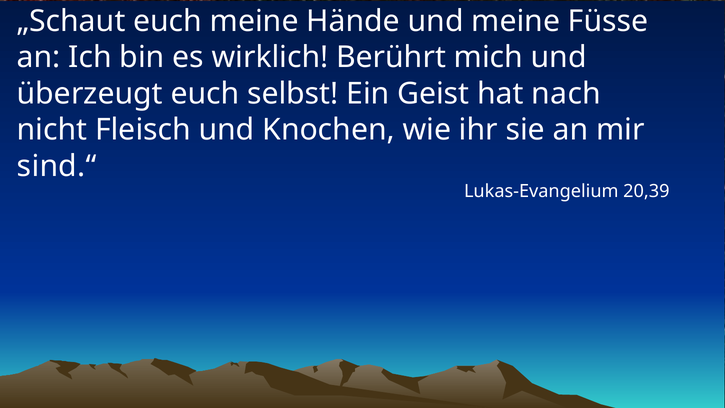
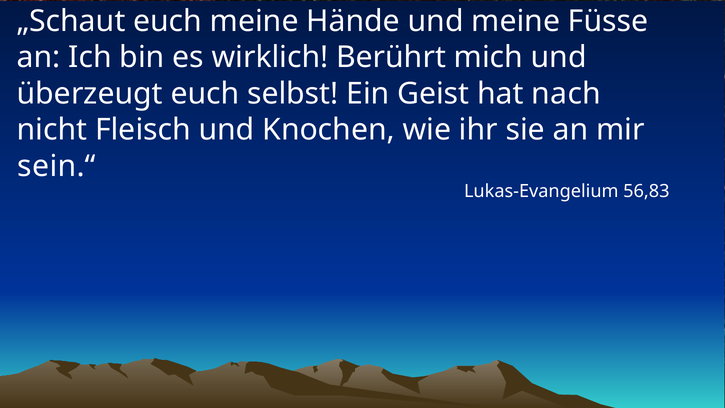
sind.“: sind.“ -> sein.“ (57, 166)
20,39: 20,39 -> 56,83 (646, 191)
